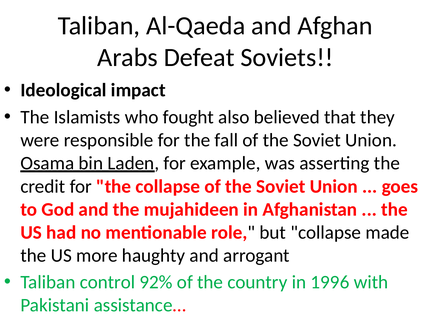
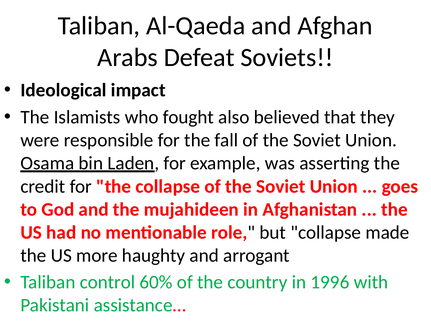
92%: 92% -> 60% (156, 282)
